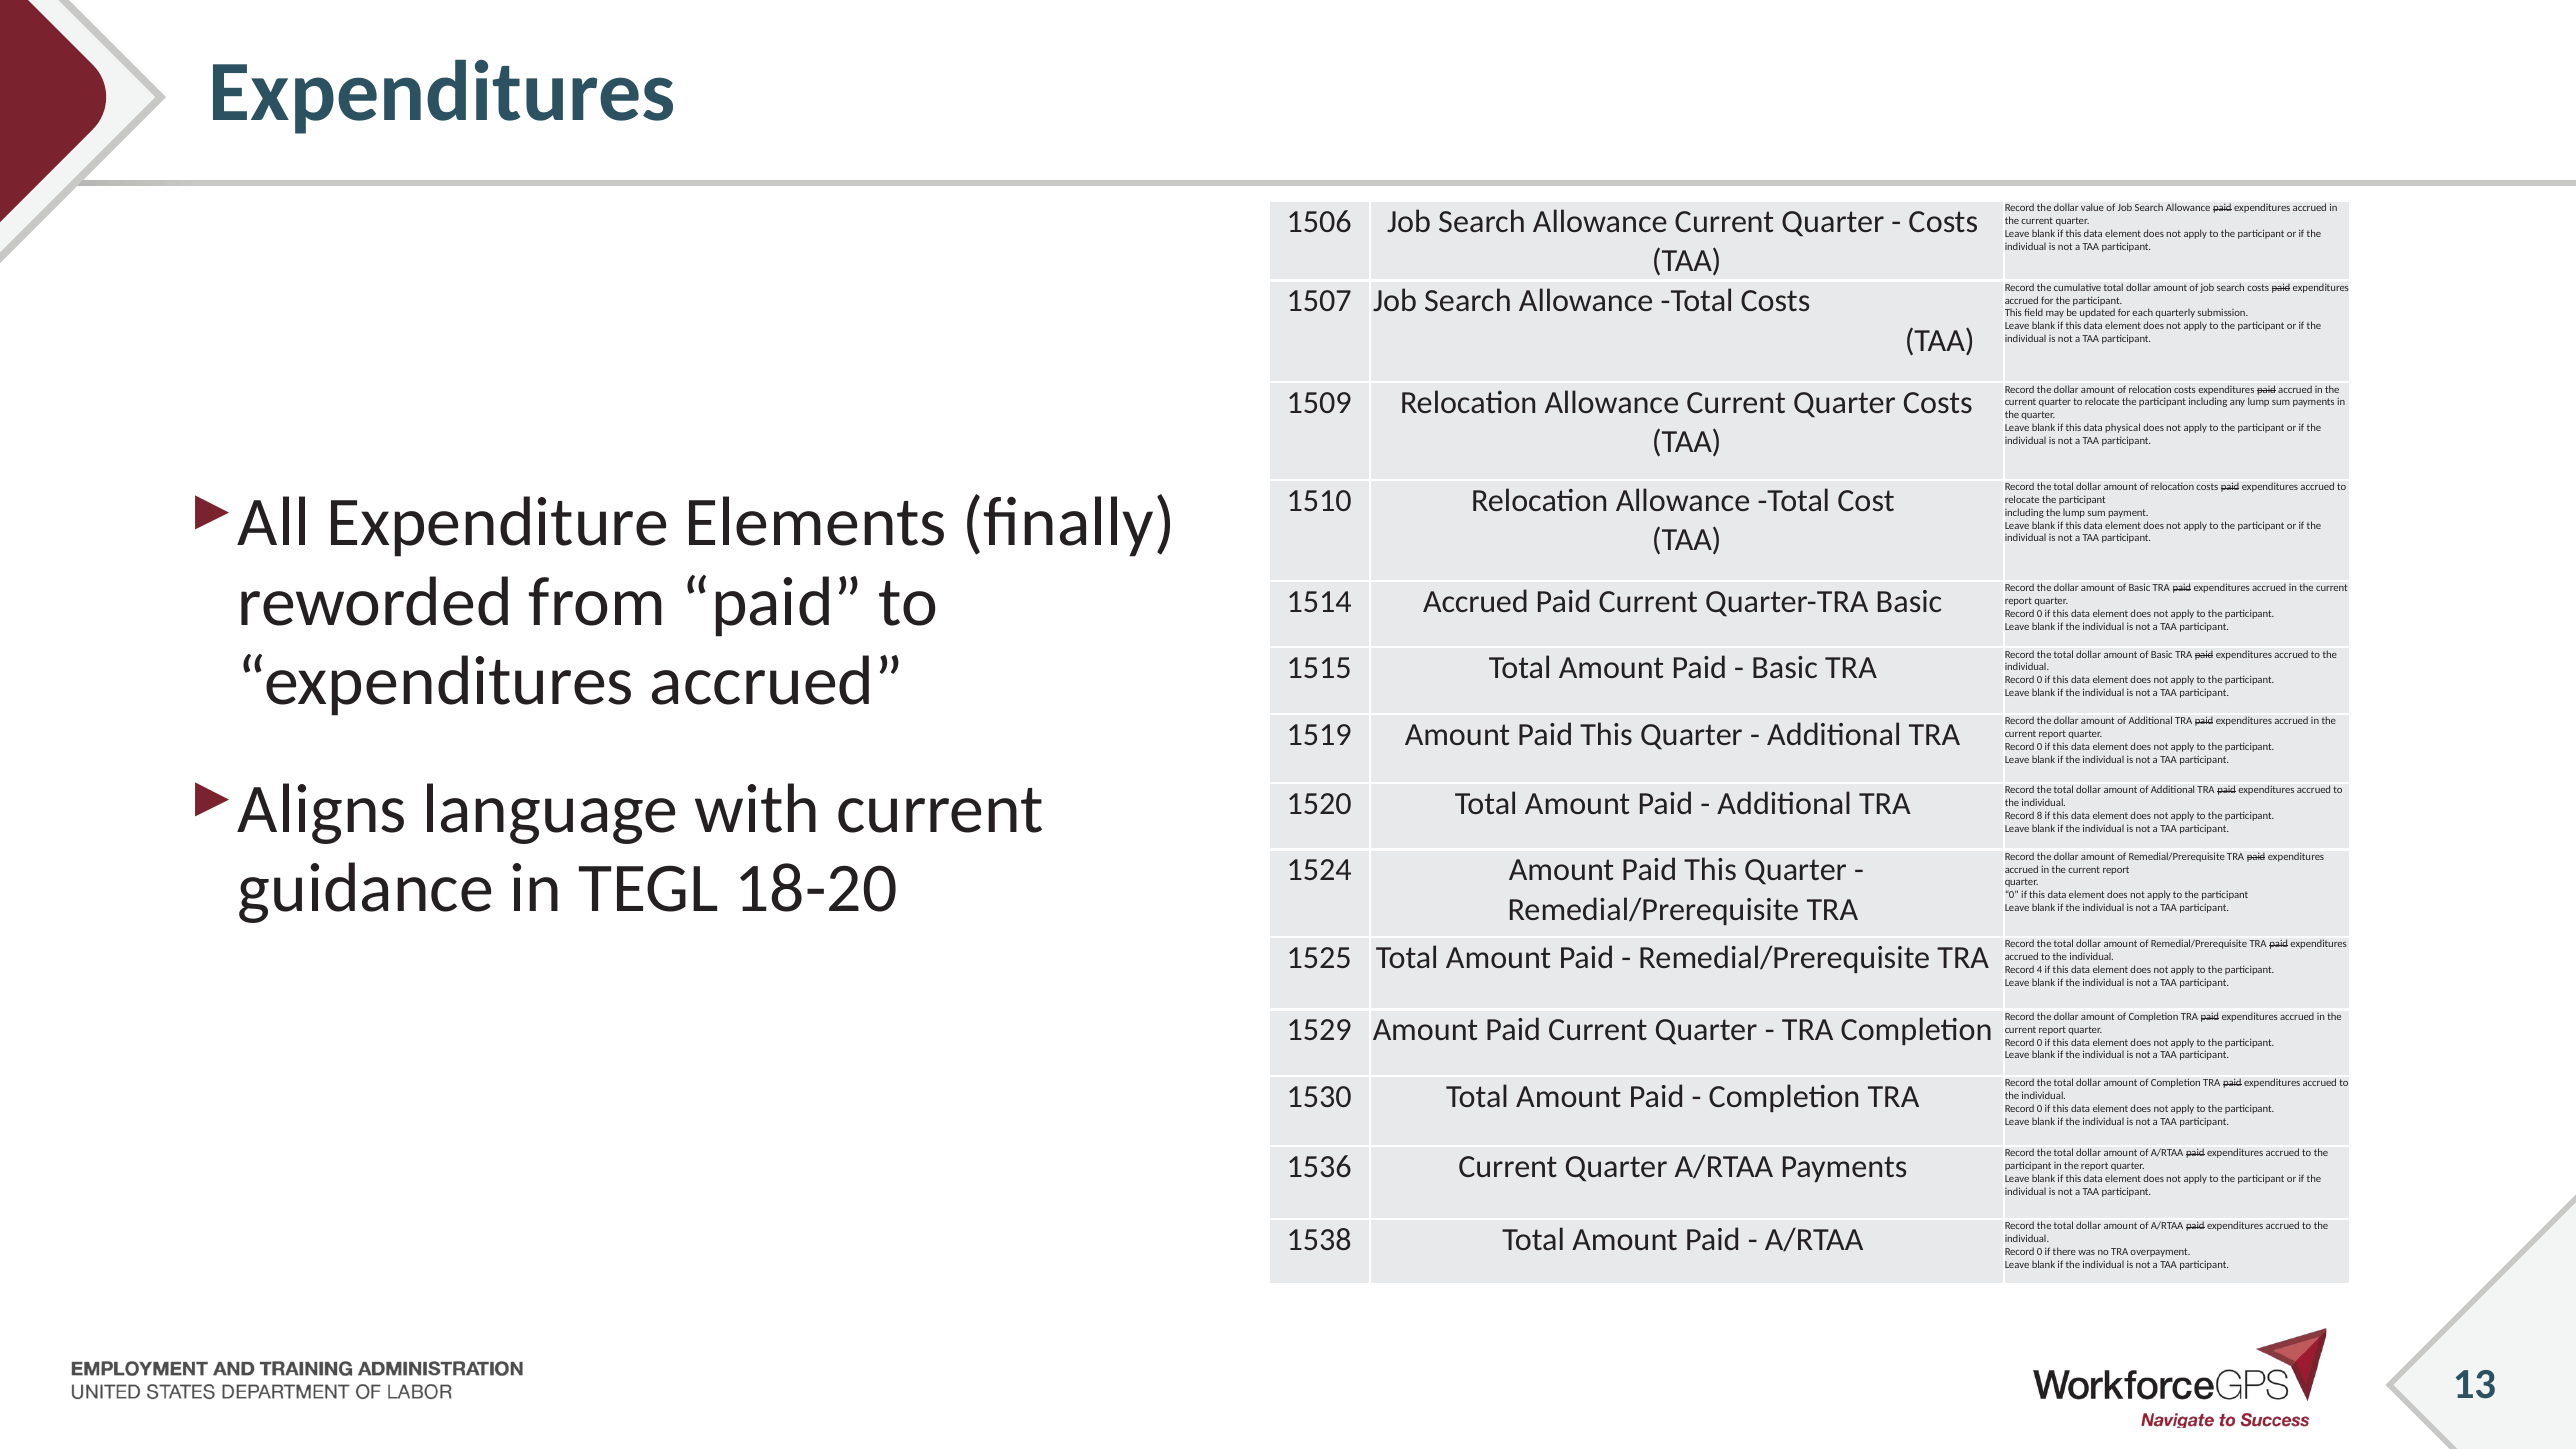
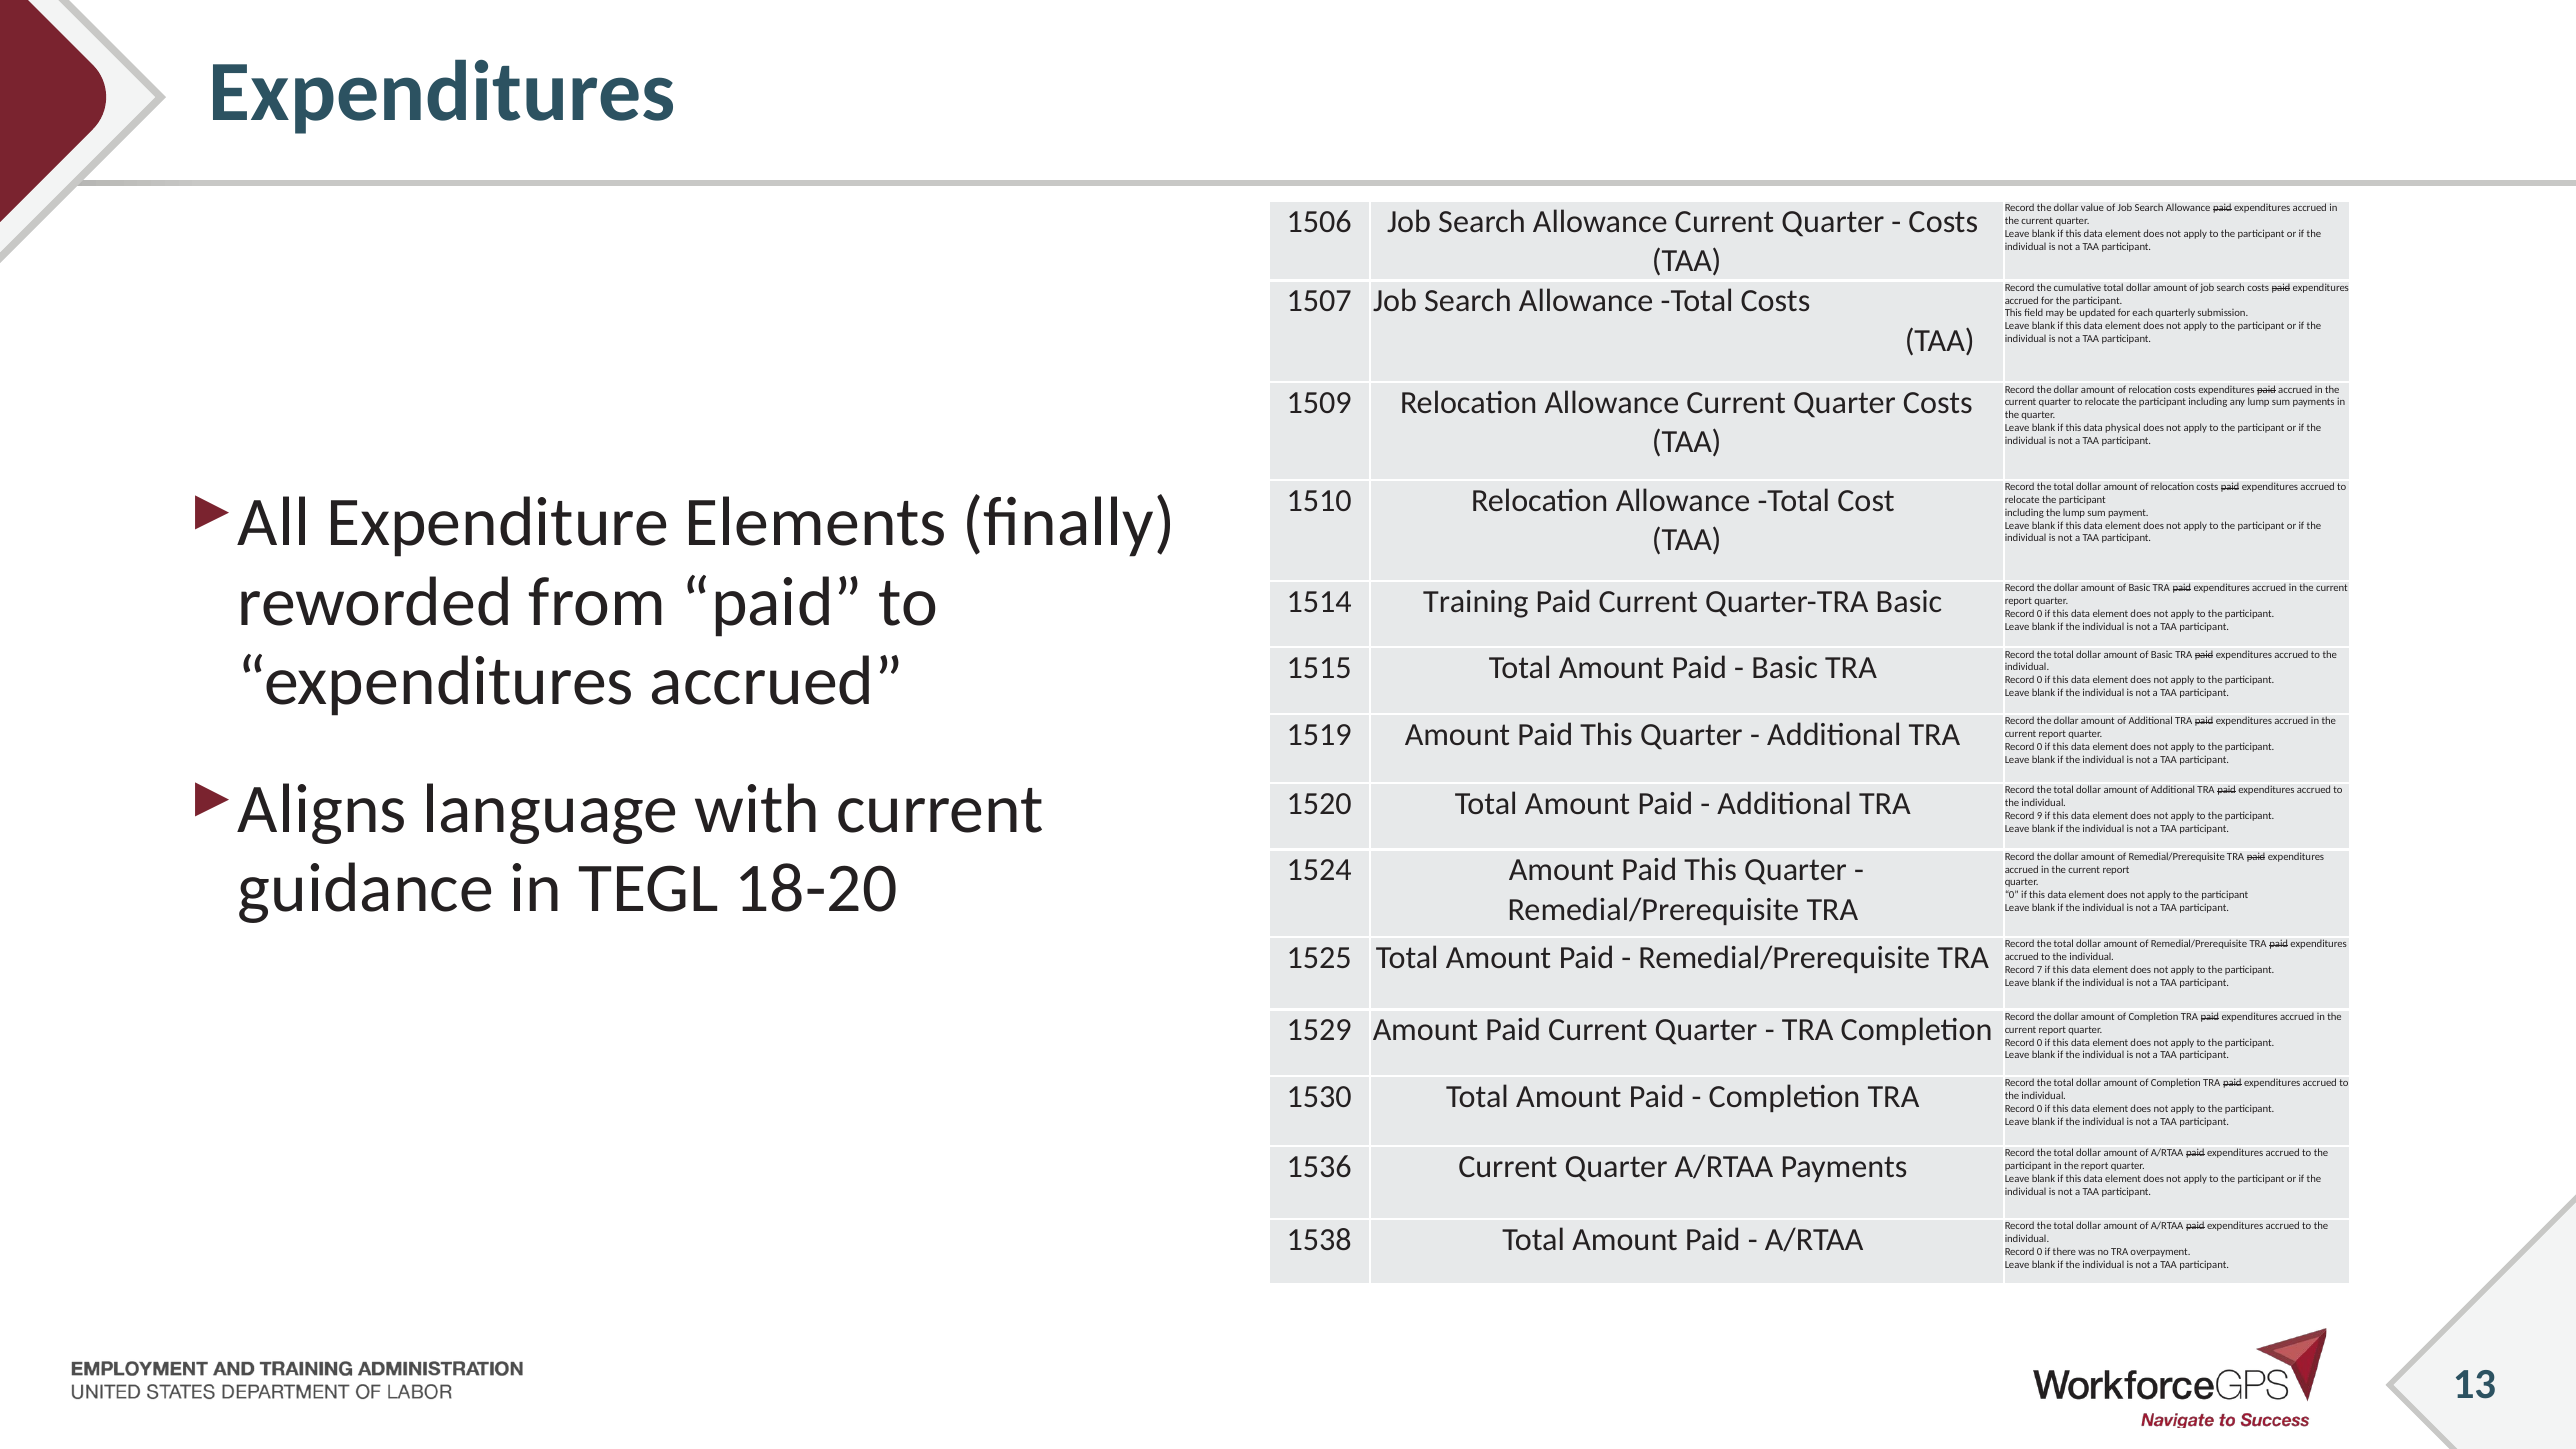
1514 Accrued: Accrued -> Training (1476, 602)
8: 8 -> 9 (2040, 816)
4: 4 -> 7 (2040, 970)
